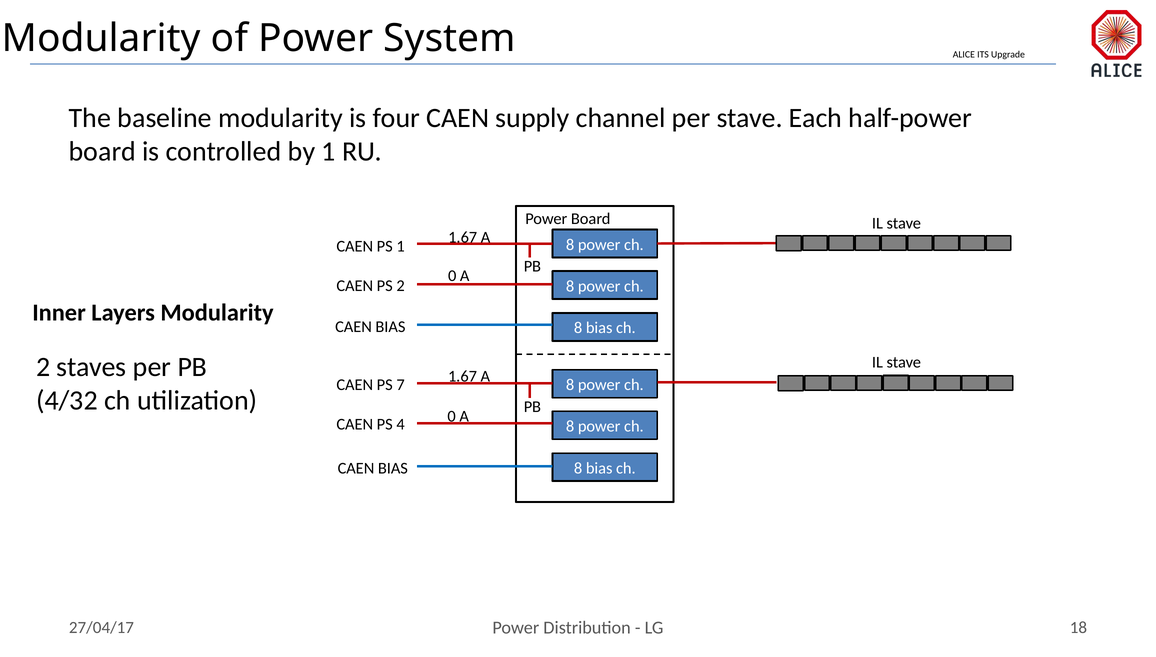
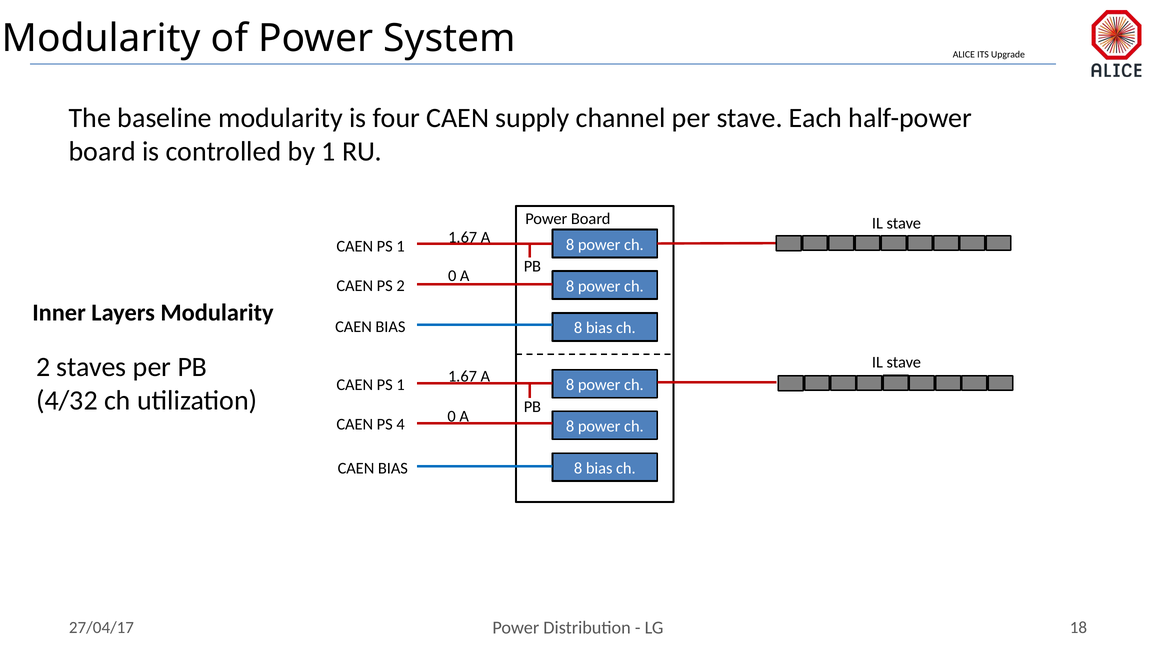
7: 7 -> 1 (401, 385)
